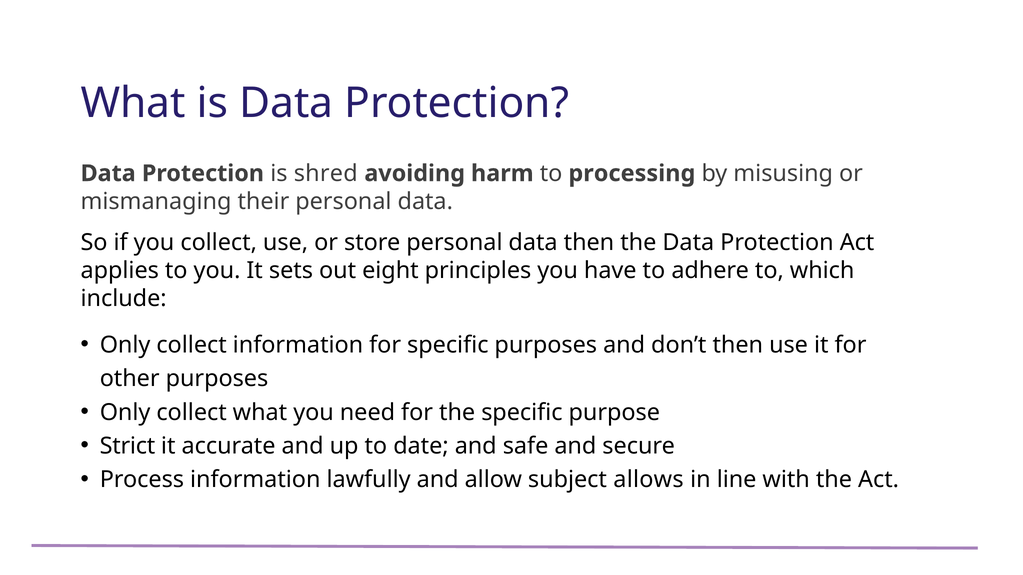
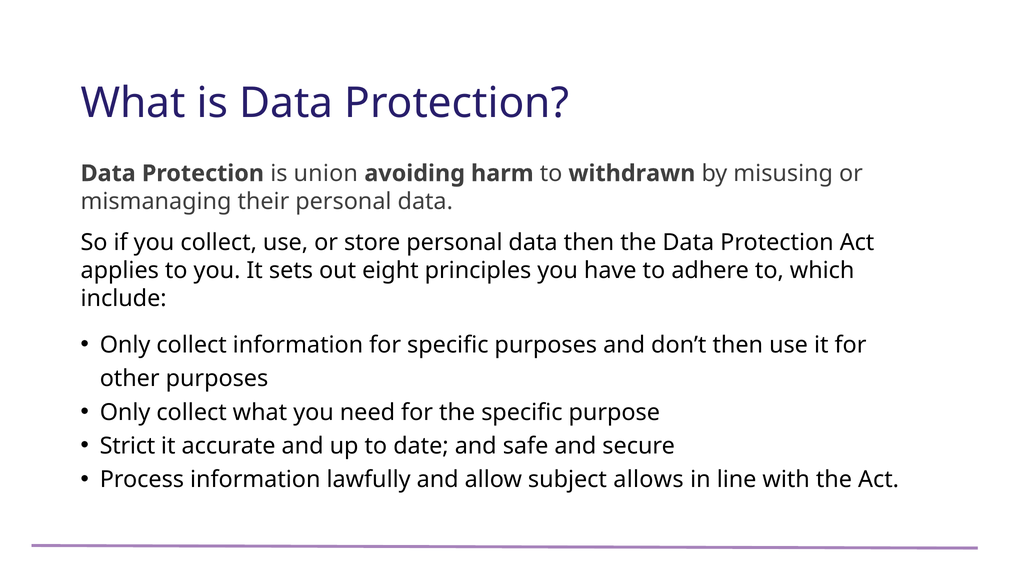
shred: shred -> union (326, 174)
processing: processing -> withdrawn (632, 174)
